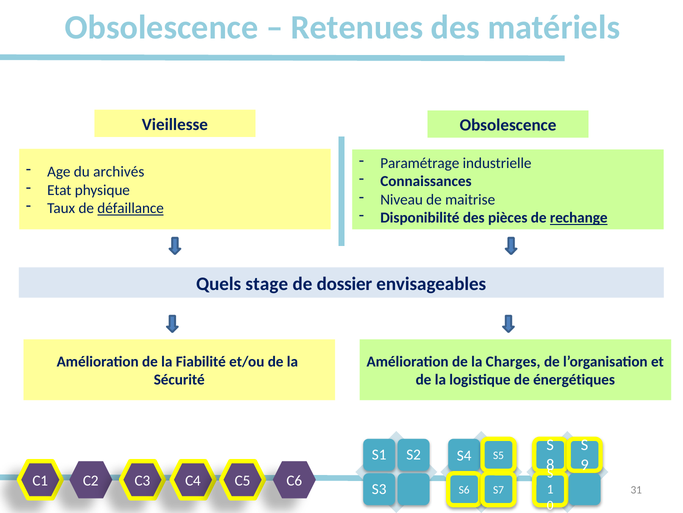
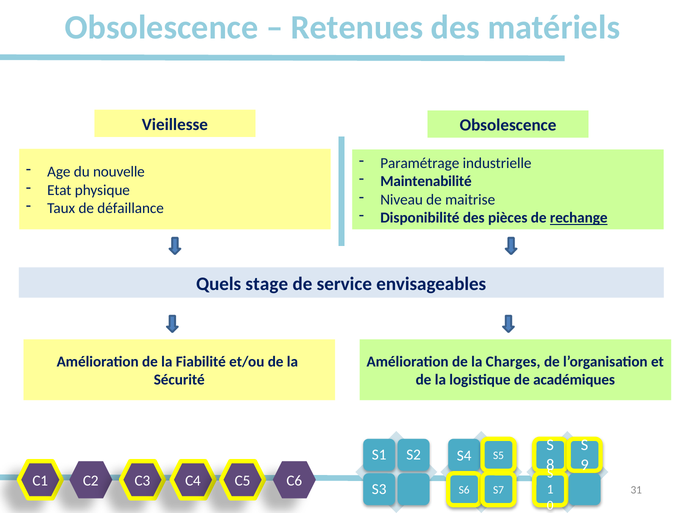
archivés: archivés -> nouvelle (119, 172)
Connaissances: Connaissances -> Maintenabilité (426, 181)
défaillance underline: present -> none (131, 208)
dossier: dossier -> service (344, 283)
énergétiques: énergétiques -> académiques (574, 379)
